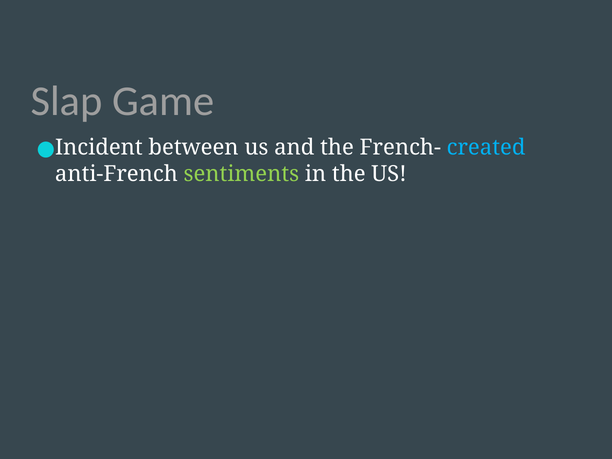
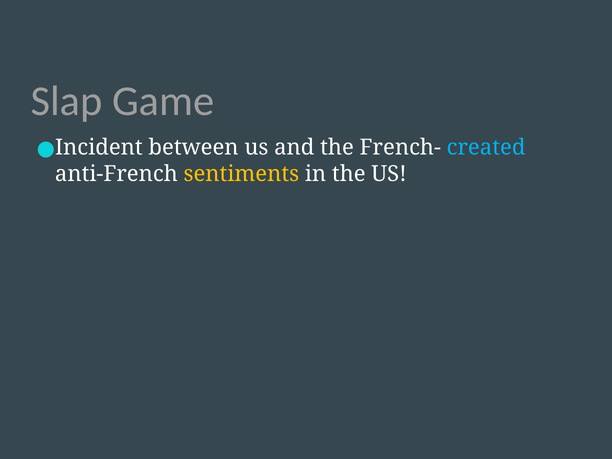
sentiments colour: light green -> yellow (241, 174)
